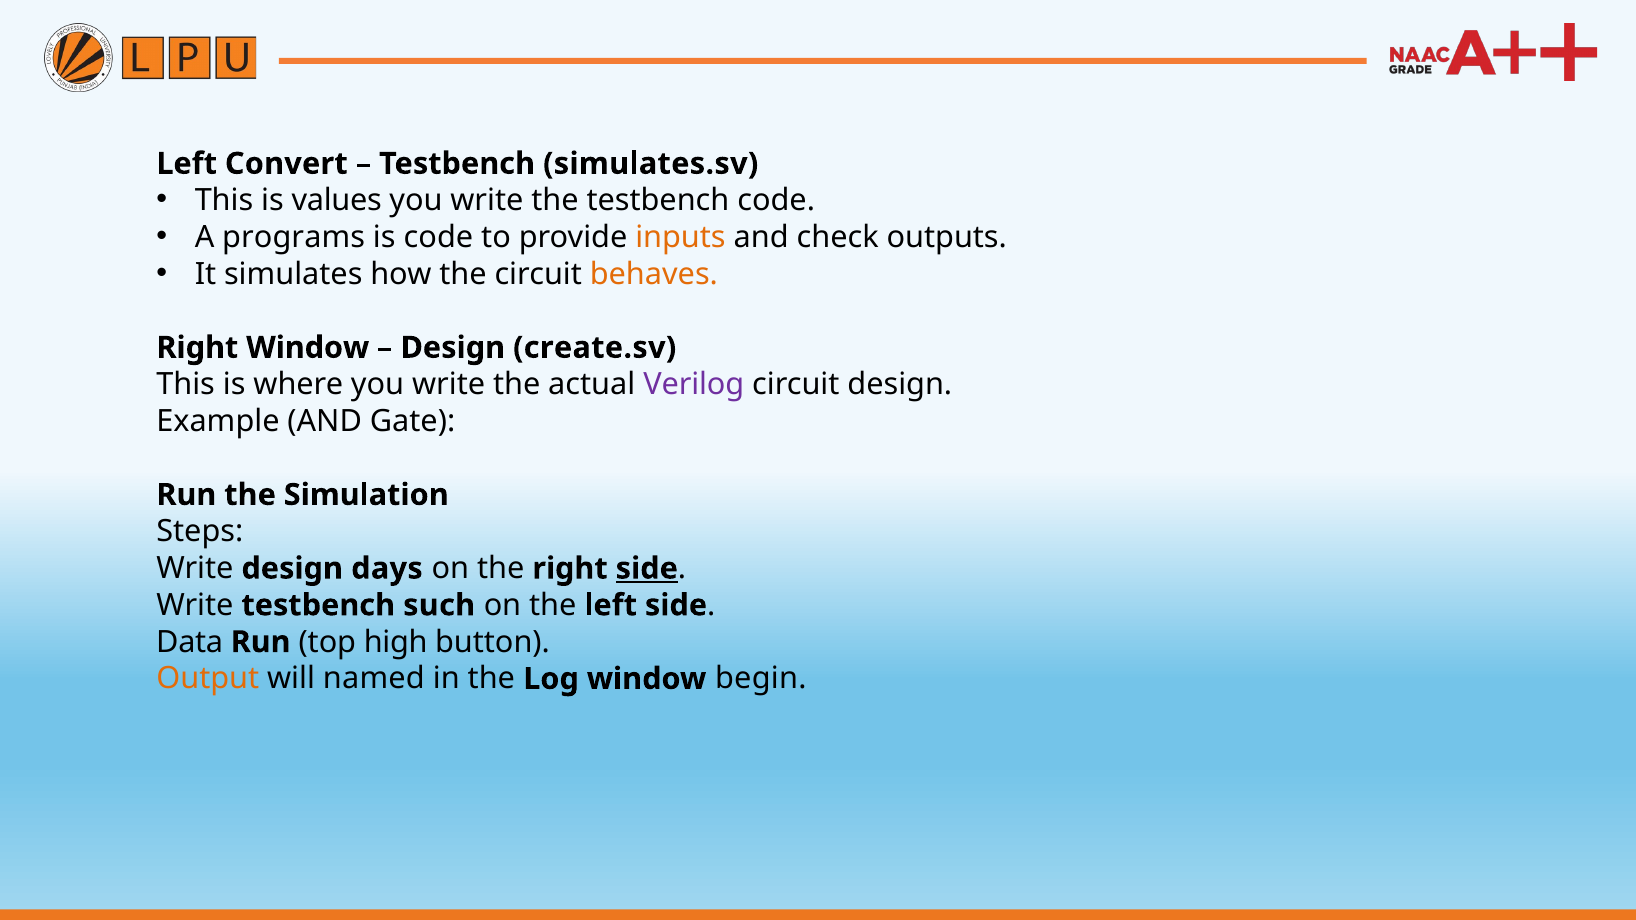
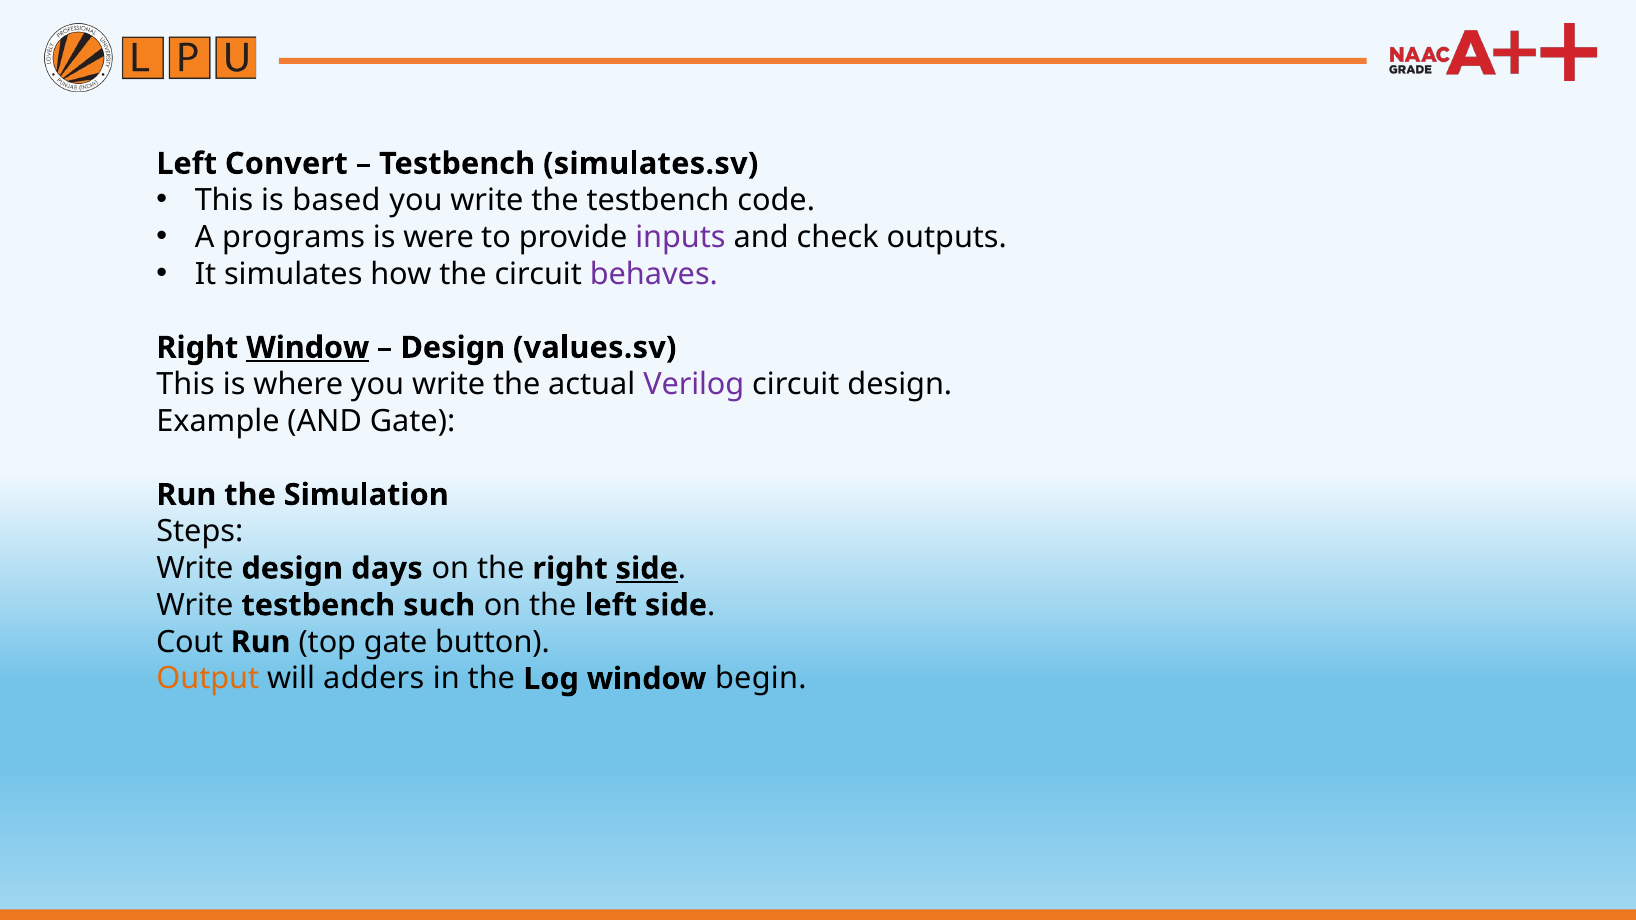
values: values -> based (336, 200)
is code: code -> were (439, 237)
inputs colour: orange -> purple (681, 237)
behaves colour: orange -> purple (654, 274)
Window underline: none -> present (308, 348)
create.sv: create.sv -> values.sv (595, 348)
Data: Data -> Cout (190, 642)
top high: high -> gate (396, 642)
named: named -> adders (374, 679)
